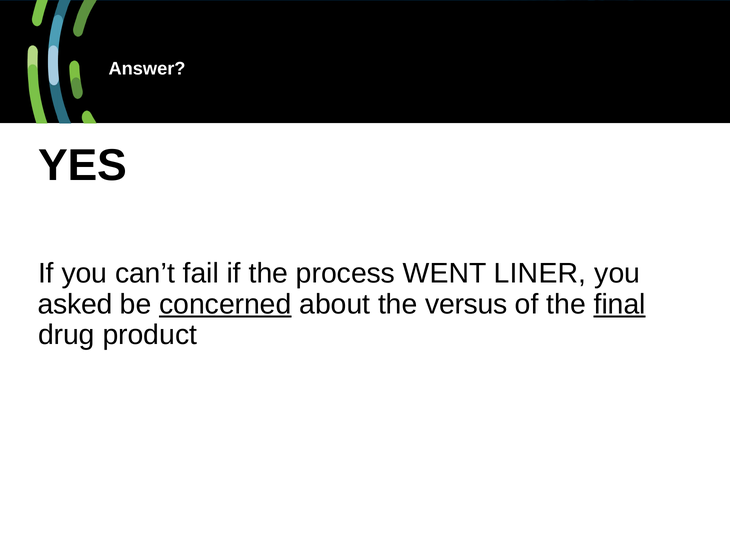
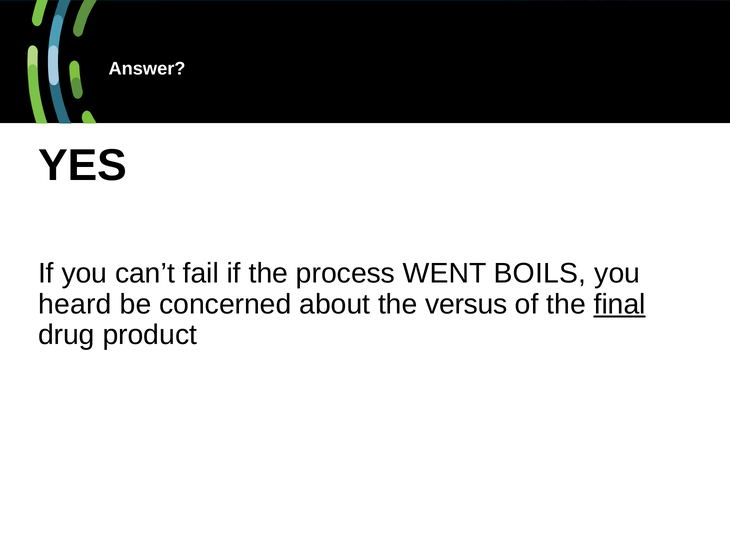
LINER: LINER -> BOILS (540, 274)
asked: asked -> heard (75, 305)
concerned underline: present -> none (225, 305)
